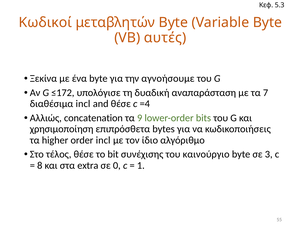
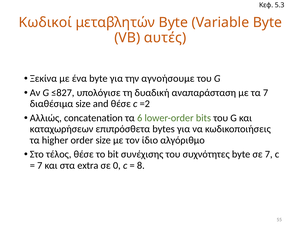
≤172: ≤172 -> ≤827 (63, 93)
διαθέσιμα incl: incl -> size (83, 104)
=4: =4 -> =2 (145, 104)
9: 9 -> 6 (140, 118)
χρησιμοποίηση: χρησιμοποίηση -> καταχωρήσεων (62, 129)
order incl: incl -> size (103, 140)
καινούργιο: καινούργιο -> συχνότητες (206, 154)
σε 3: 3 -> 7 (269, 154)
8: 8 -> 7 (40, 165)
1: 1 -> 8 (141, 165)
